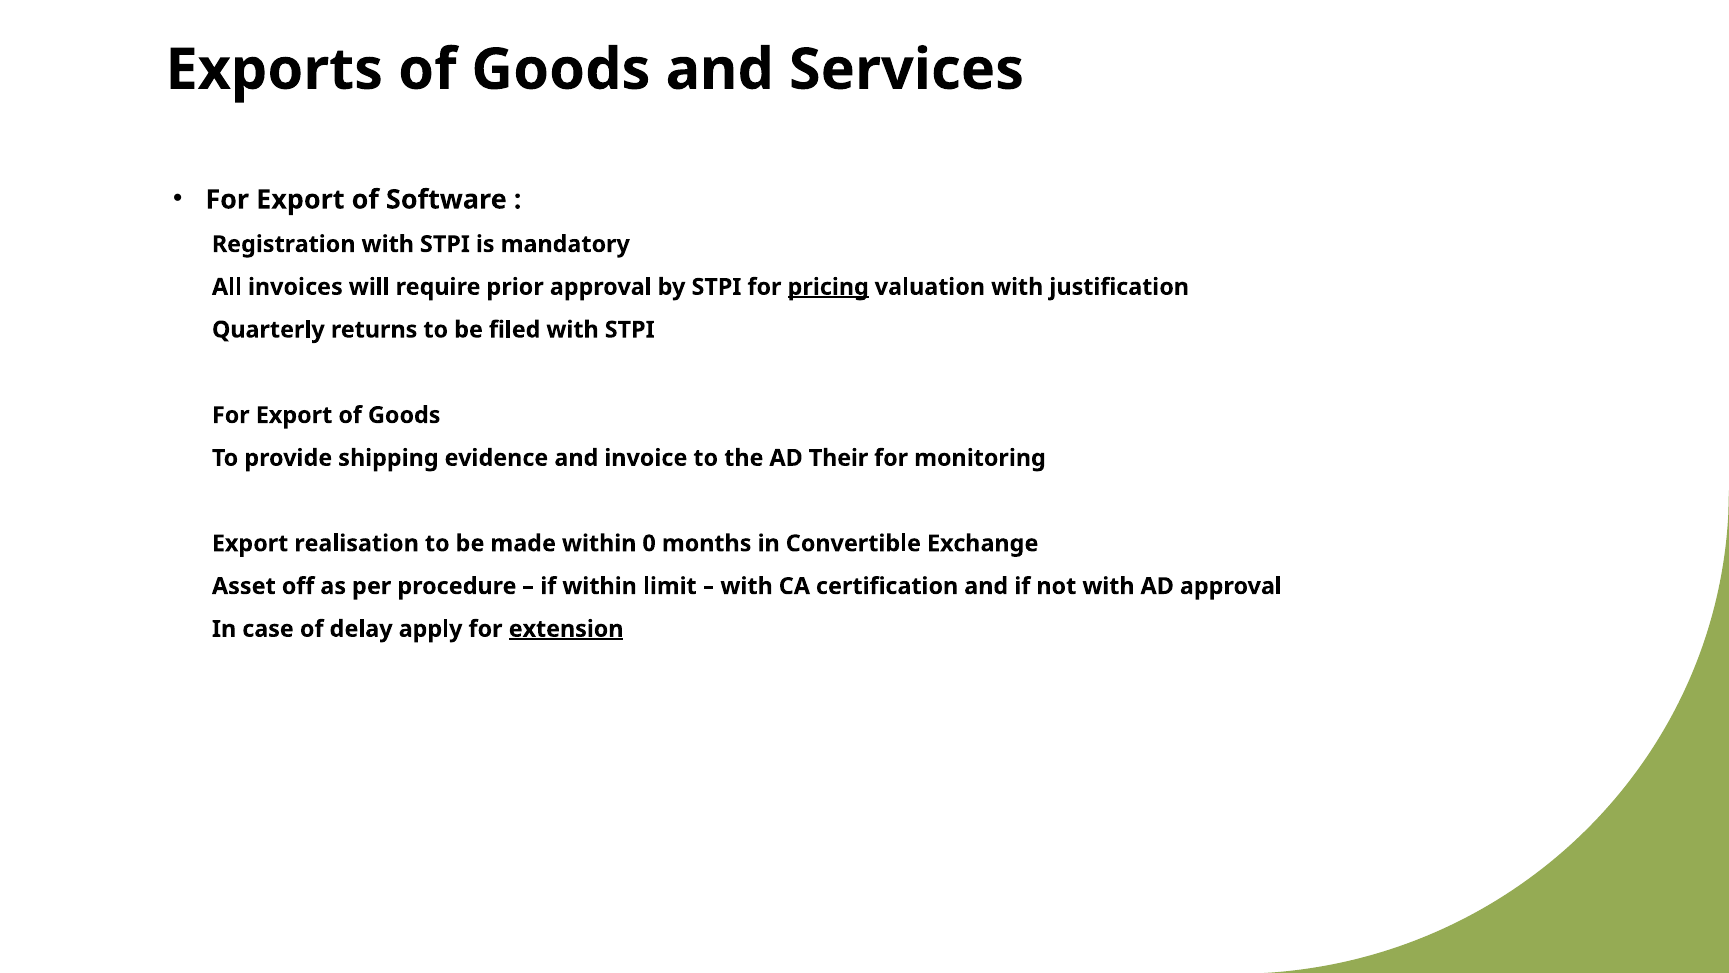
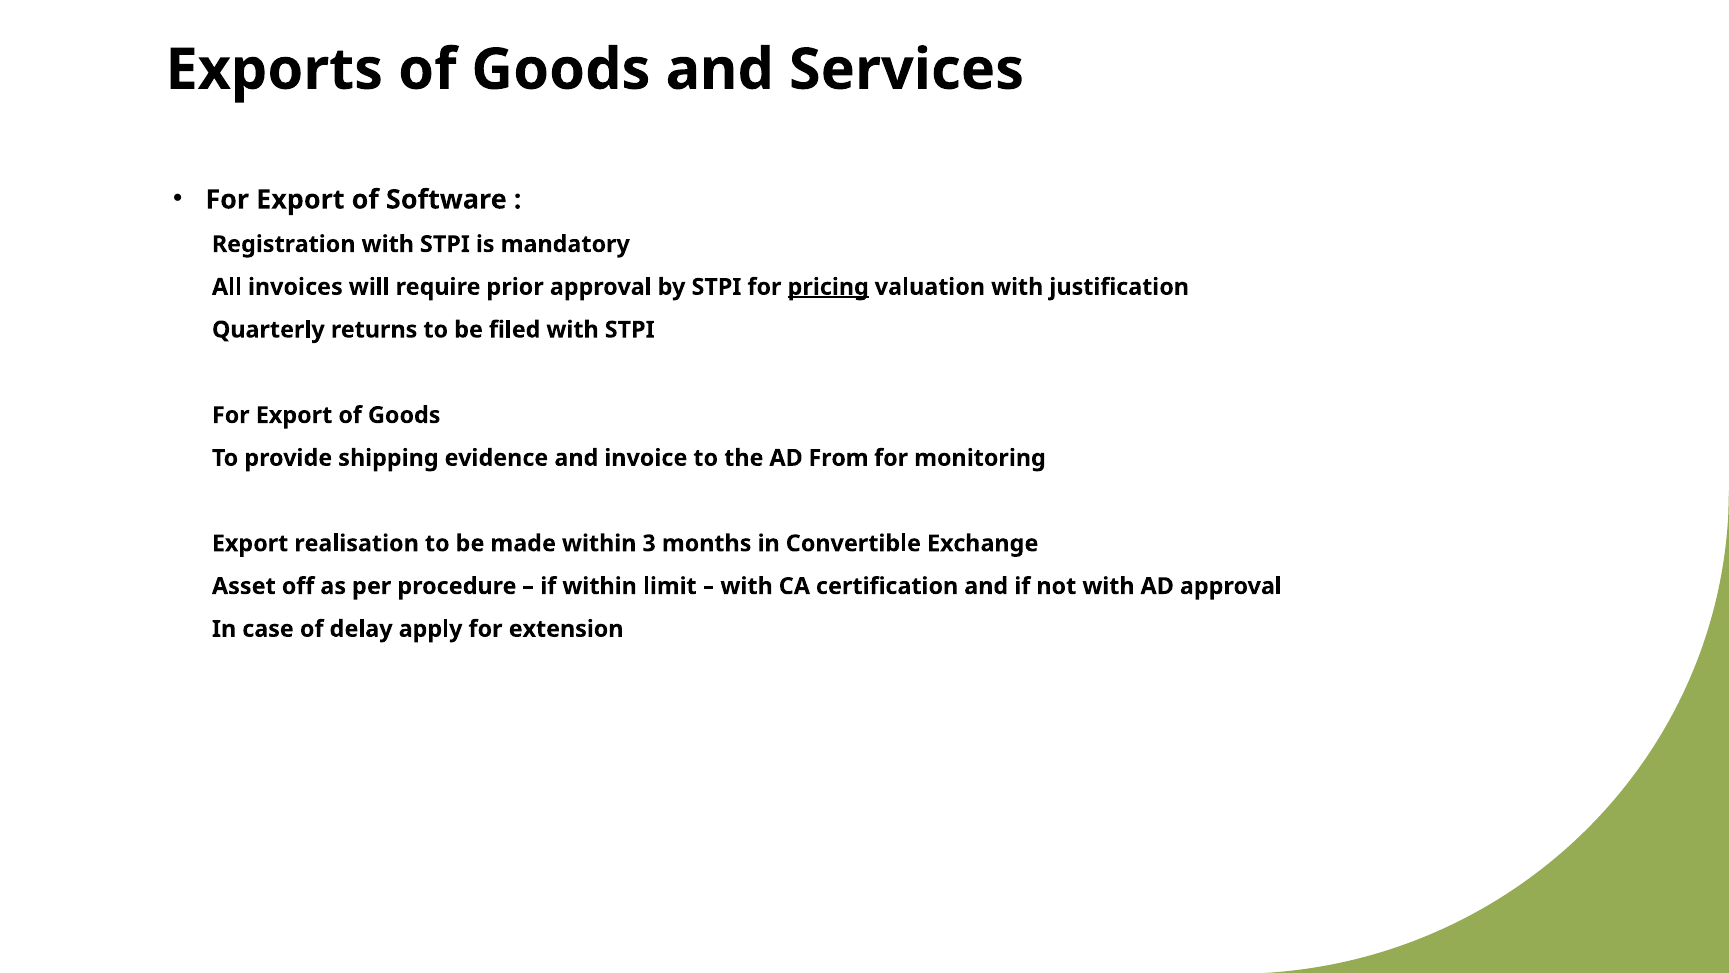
Their: Their -> From (839, 458)
0: 0 -> 3 (649, 543)
extension underline: present -> none (566, 629)
